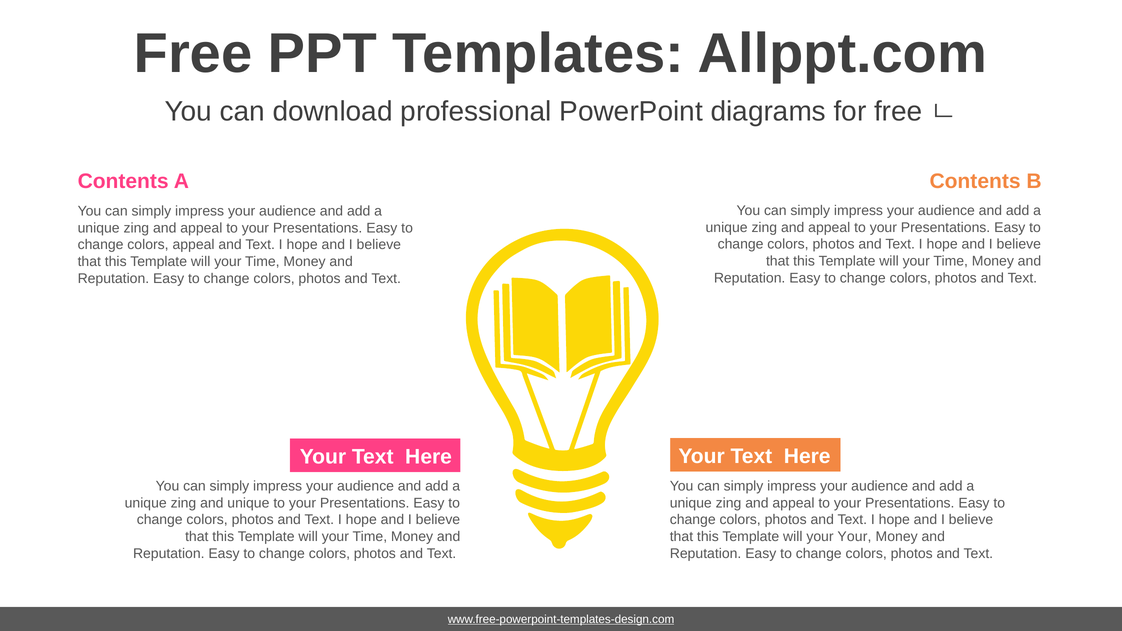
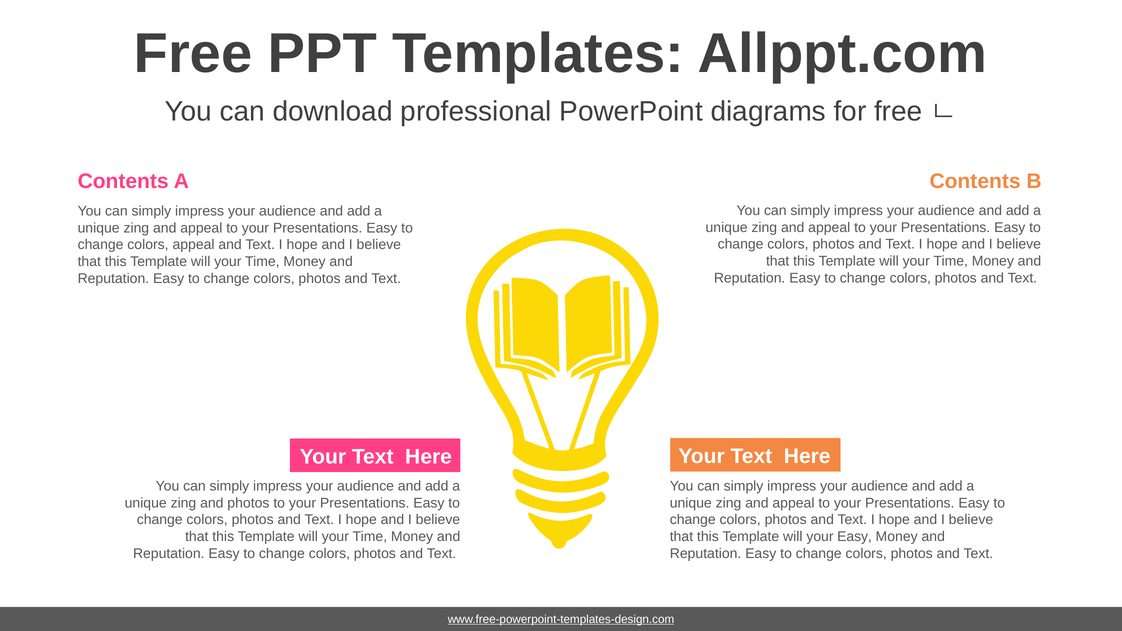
and unique: unique -> photos (248, 503)
your Your: Your -> Easy (855, 537)
